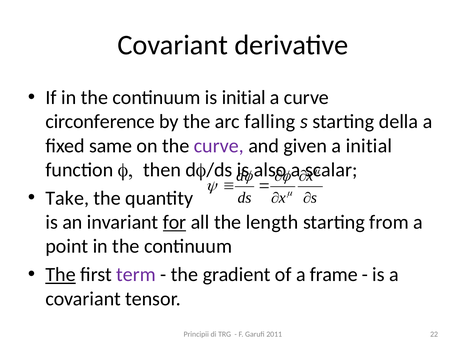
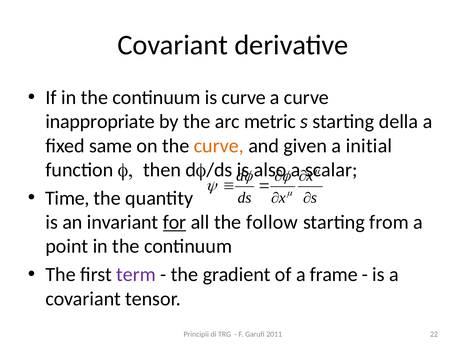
is initial: initial -> curve (244, 97)
circonference: circonference -> inappropriate (100, 121)
falling: falling -> metric (270, 121)
curve colour: purple -> orange (219, 146)
Take: Take -> Time (67, 198)
length: length -> follow (272, 222)
The underline: present -> none (61, 274)
